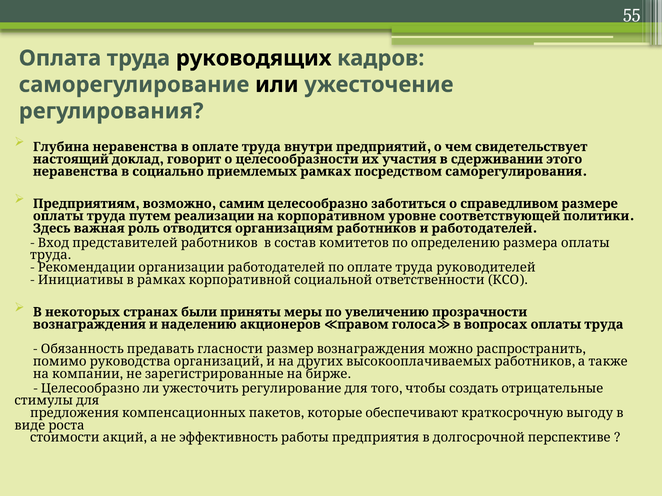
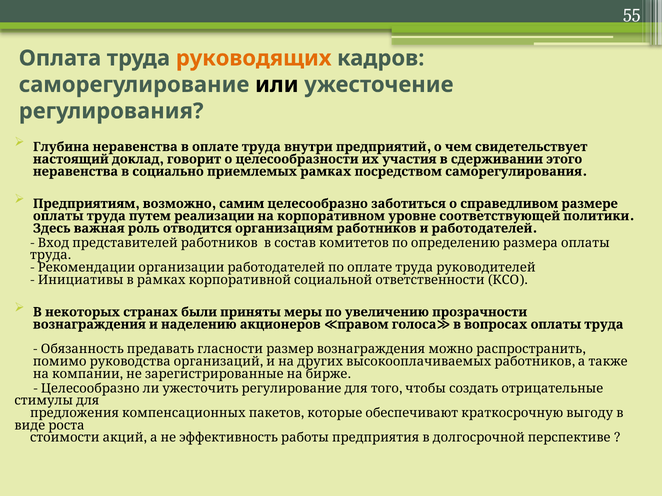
руководящих colour: black -> orange (254, 58)
